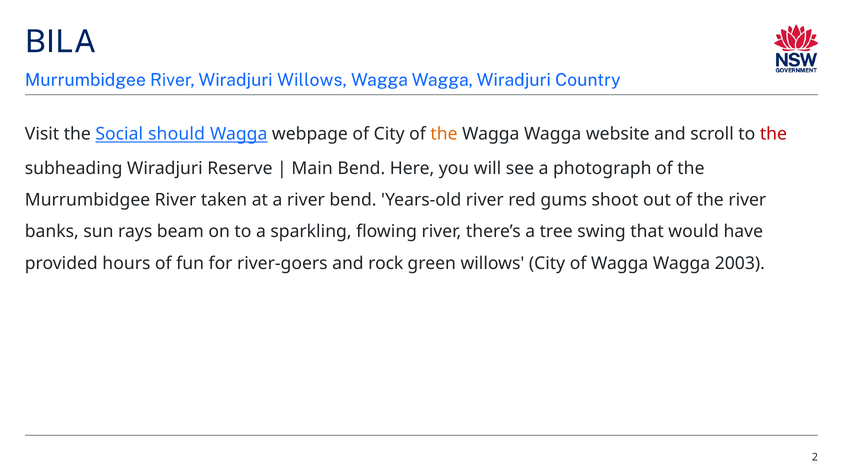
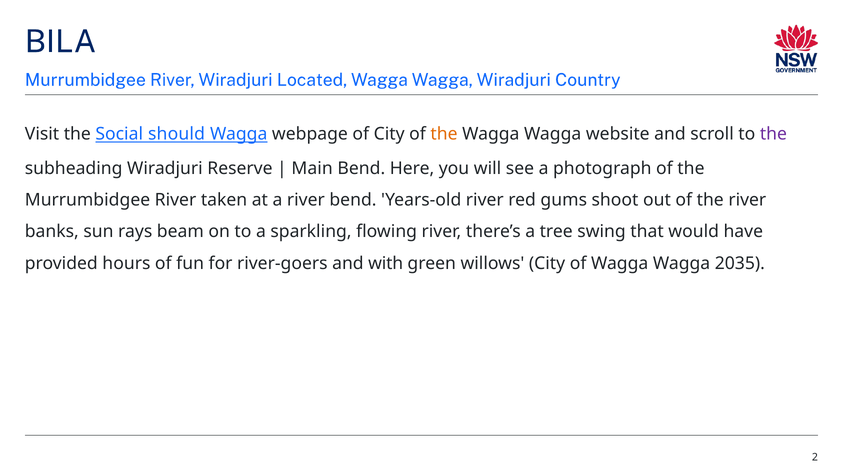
Wiradjuri Willows: Willows -> Located (312, 80)
the colour: red -> purple (773, 134)
rock: rock -> with (386, 263)
2003: 2003 -> 2035 (740, 263)
